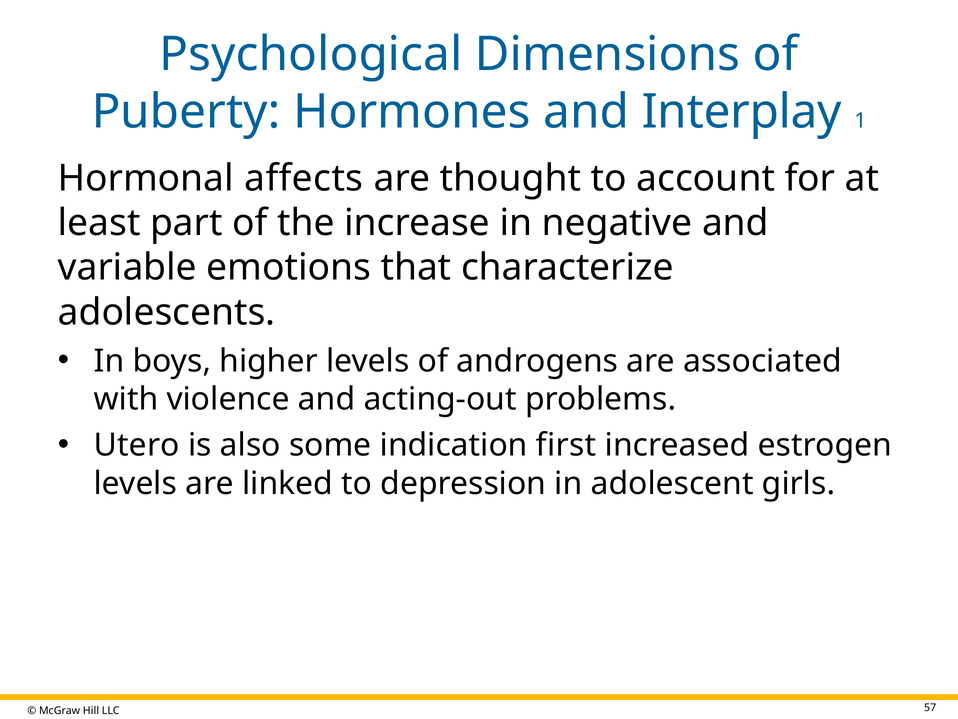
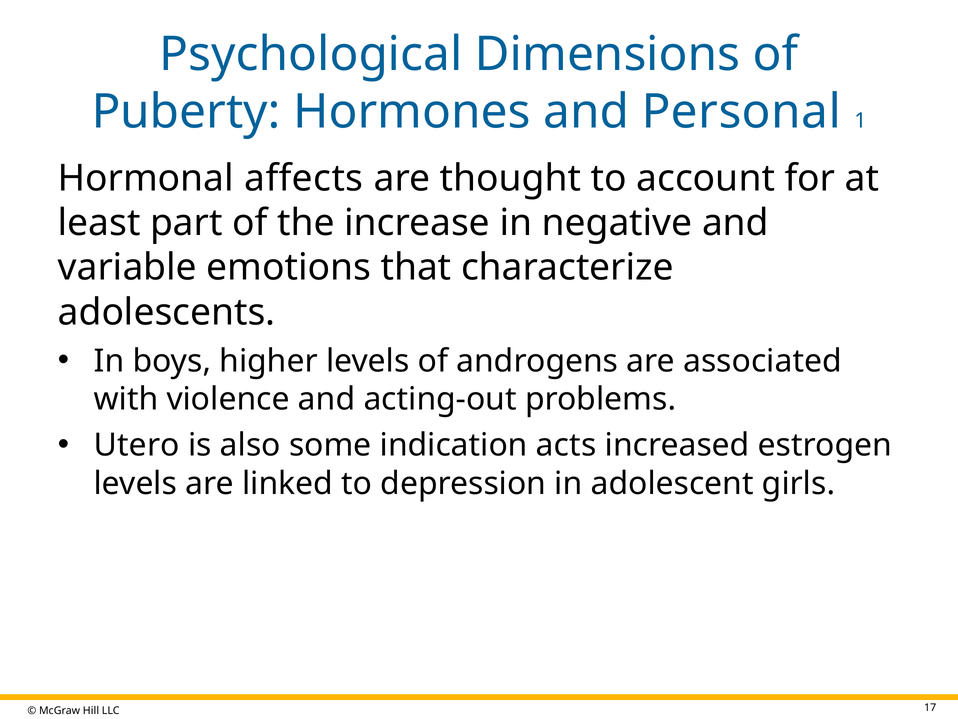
Interplay: Interplay -> Personal (741, 112)
first: first -> acts (566, 445)
57: 57 -> 17 (930, 707)
